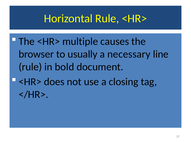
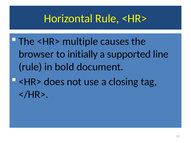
usually: usually -> initially (83, 54)
necessary: necessary -> supported (129, 54)
